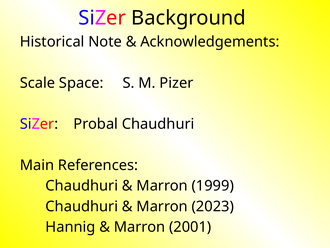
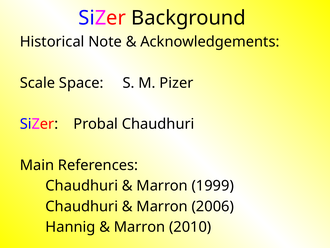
2023: 2023 -> 2006 (213, 206)
2001: 2001 -> 2010 (190, 227)
